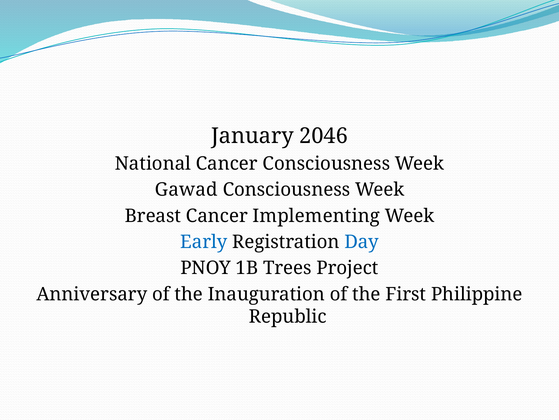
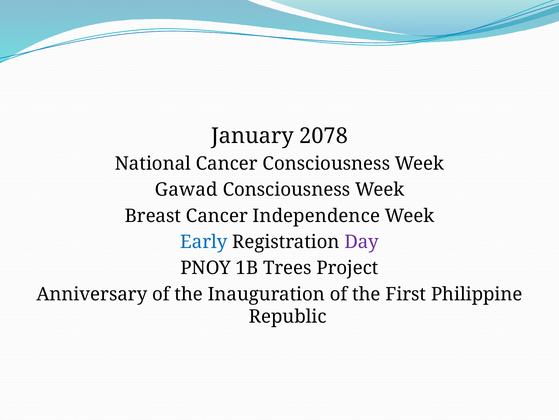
2046: 2046 -> 2078 (324, 136)
Implementing: Implementing -> Independence (316, 215)
Day colour: blue -> purple (362, 242)
